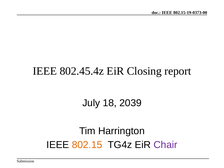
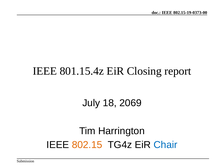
802.45.4z: 802.45.4z -> 801.15.4z (82, 71)
2039: 2039 -> 2069 (131, 103)
Chair colour: purple -> blue (166, 145)
